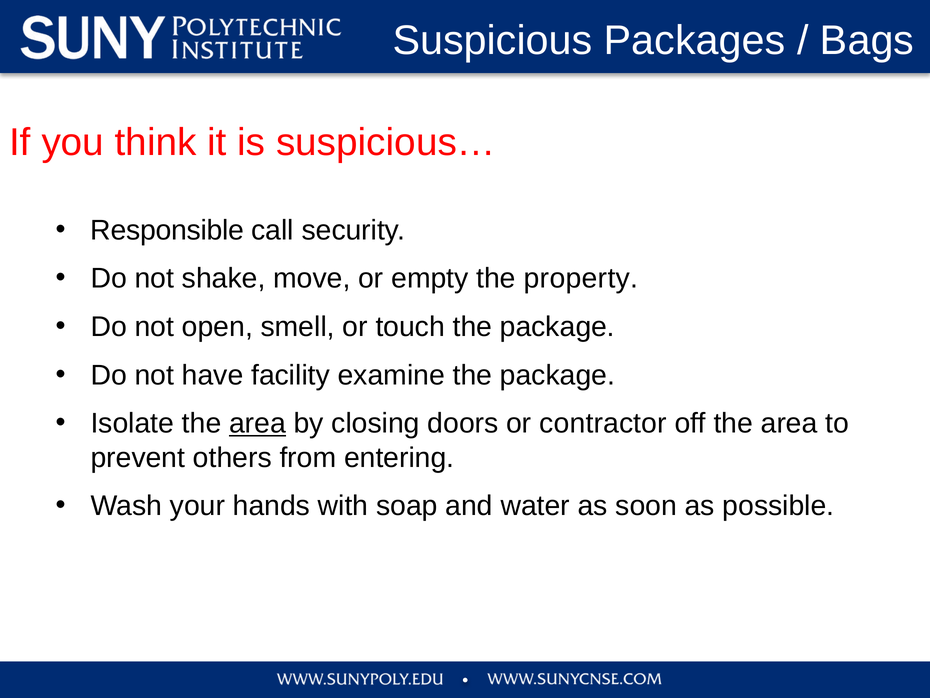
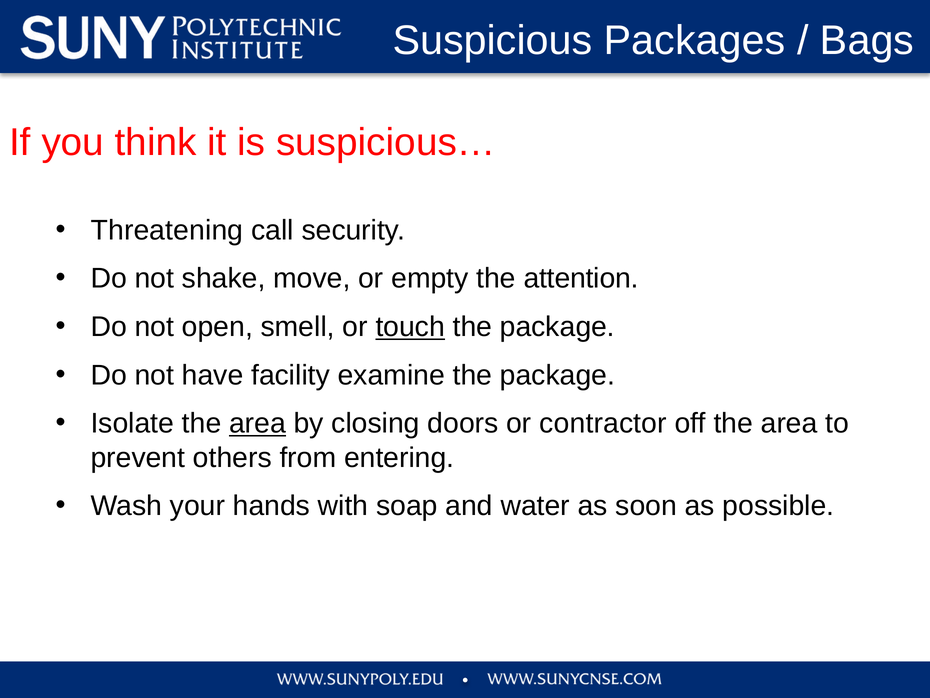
Responsible: Responsible -> Threatening (167, 230)
property: property -> attention (581, 278)
touch underline: none -> present (410, 327)
